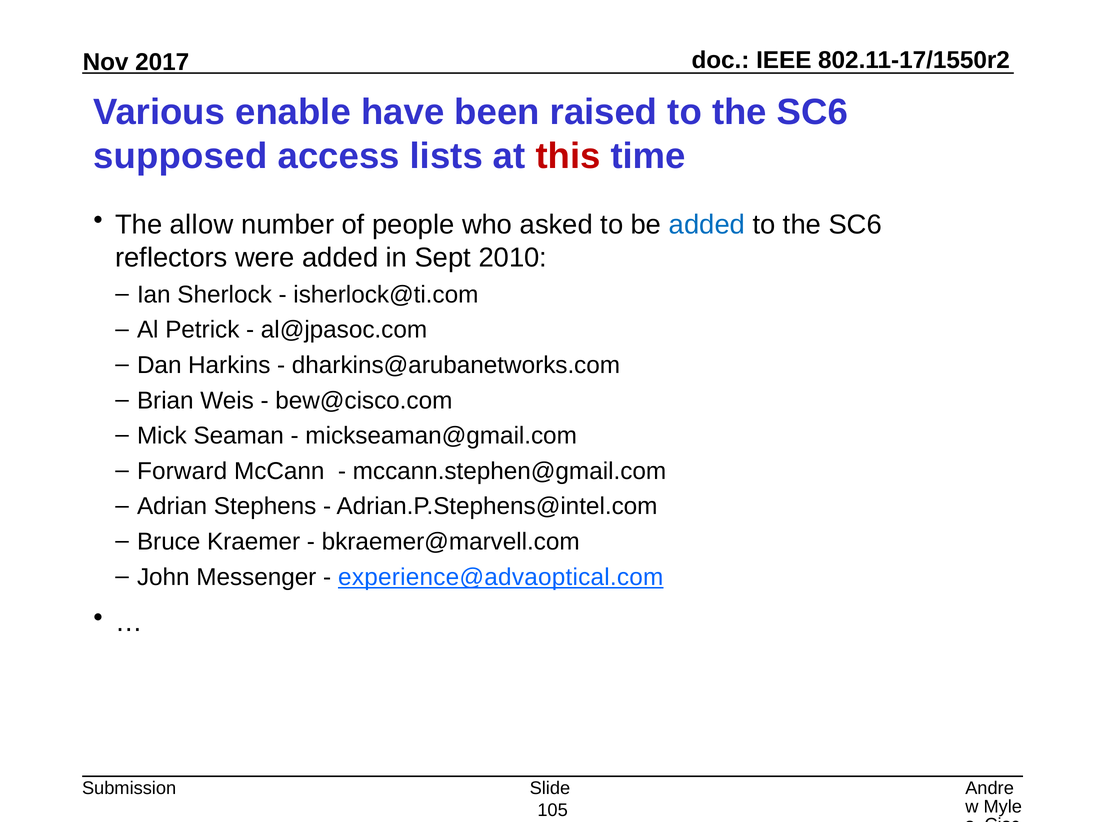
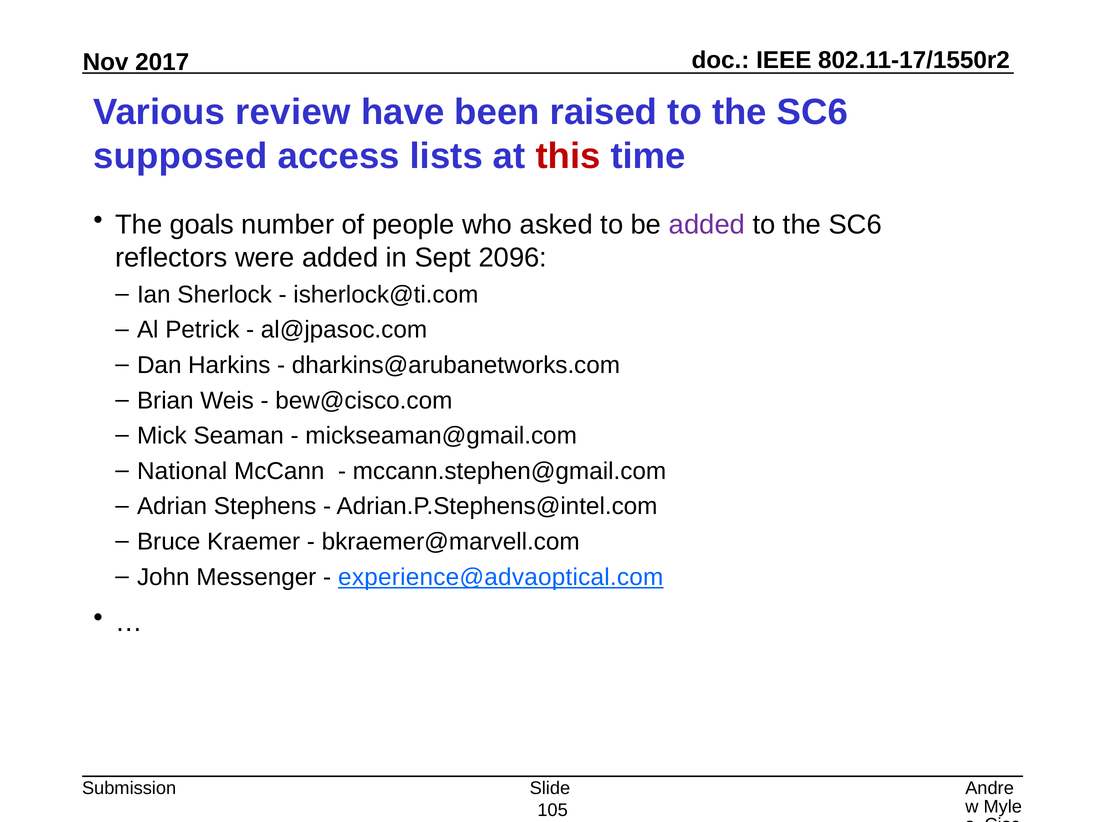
enable: enable -> review (293, 112)
allow: allow -> goals (202, 225)
added colour: blue -> purple (707, 225)
2010: 2010 -> 2096 (513, 258)
Forward: Forward -> National (182, 471)
